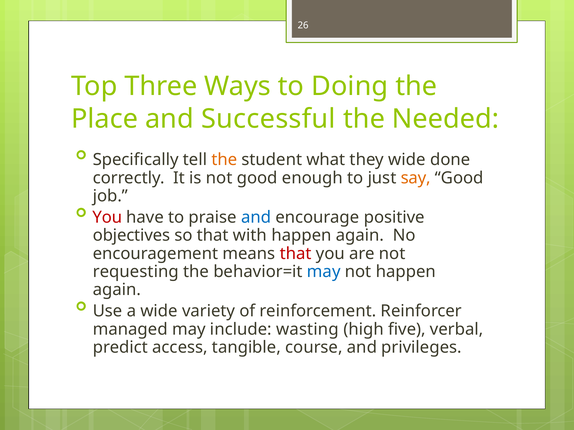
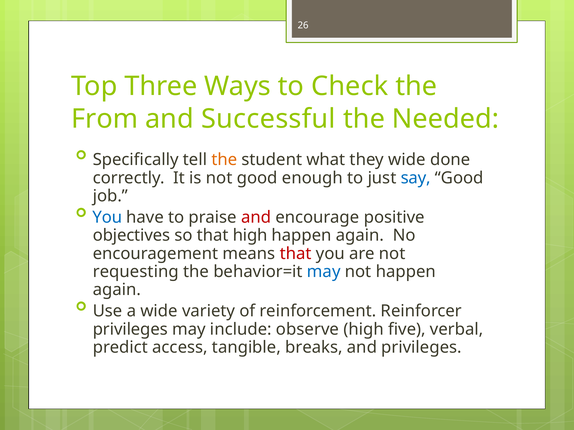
Doing: Doing -> Check (350, 86)
Place: Place -> From (105, 119)
say colour: orange -> blue (416, 178)
You colour: red -> blue (107, 218)
and colour: blue -> red (256, 218)
that with: with -> high (250, 236)
managed: managed -> privileges (130, 330)
wasting: wasting -> observe (307, 330)
course: course -> breaks (314, 348)
